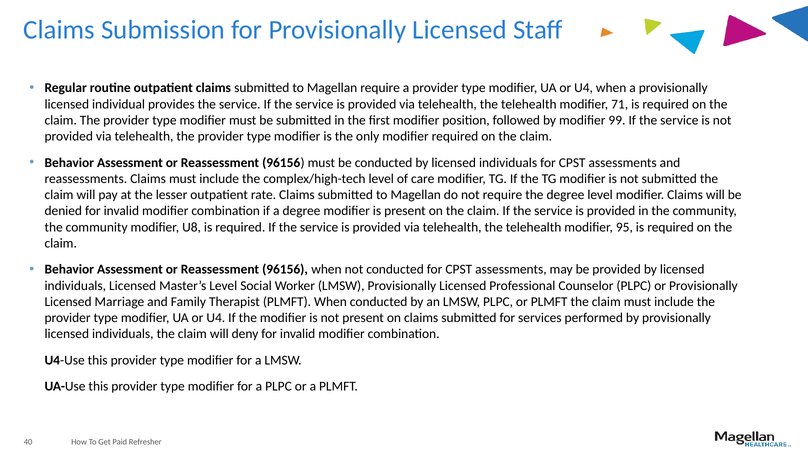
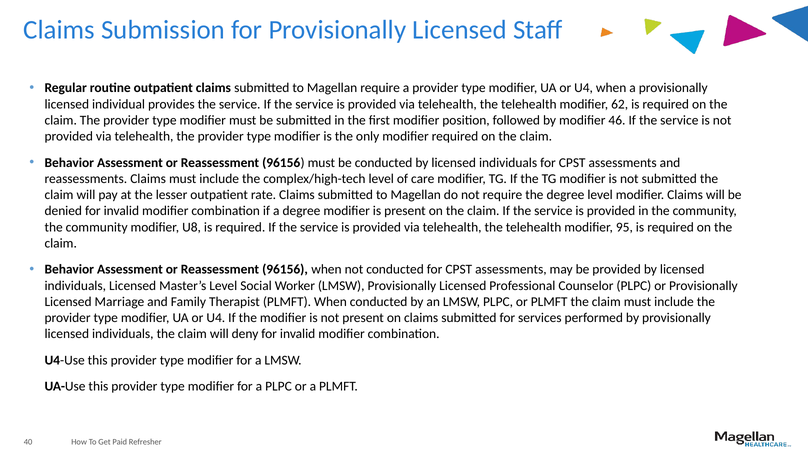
71: 71 -> 62 (620, 104)
99: 99 -> 46 (617, 120)
